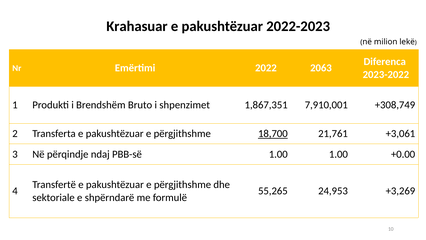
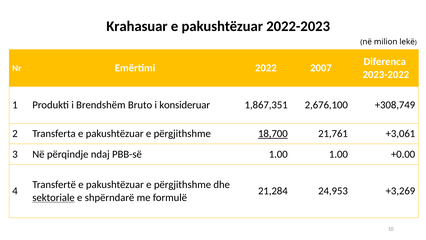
2063: 2063 -> 2007 (321, 68)
shpenzimet: shpenzimet -> konsideruar (185, 105)
7,910,001: 7,910,001 -> 2,676,100 (326, 105)
55,265: 55,265 -> 21,284 (273, 191)
sektoriale underline: none -> present (54, 197)
